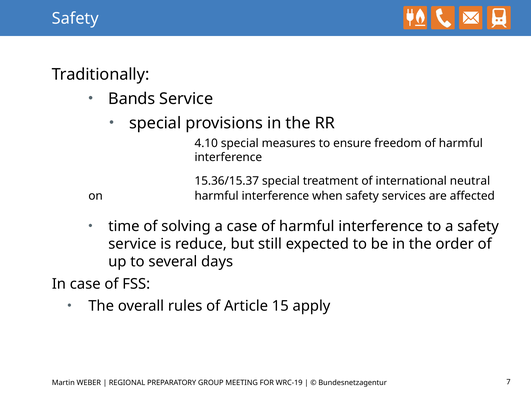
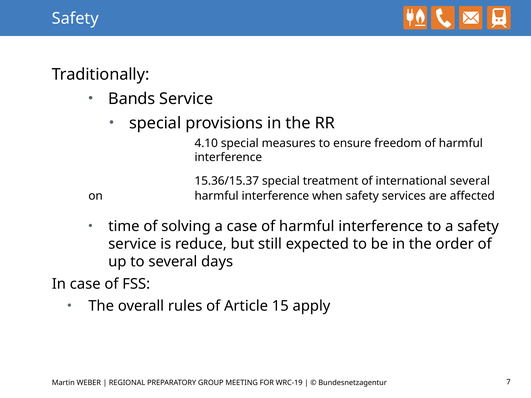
international neutral: neutral -> several (470, 181)
